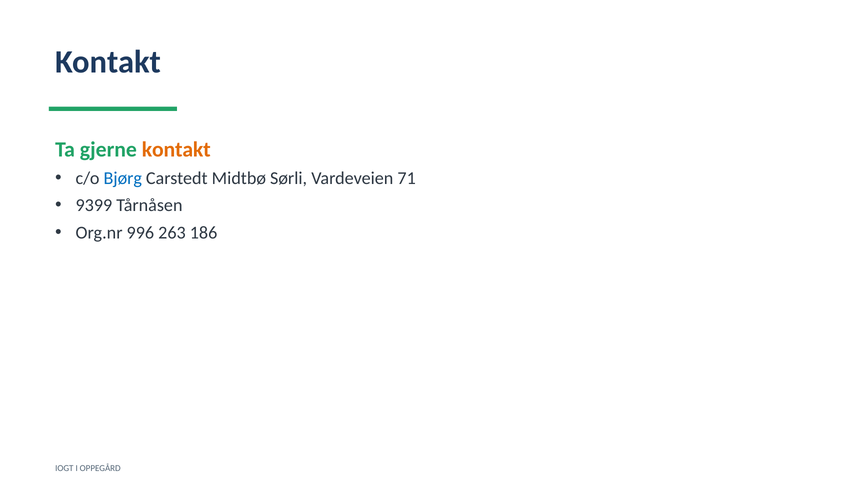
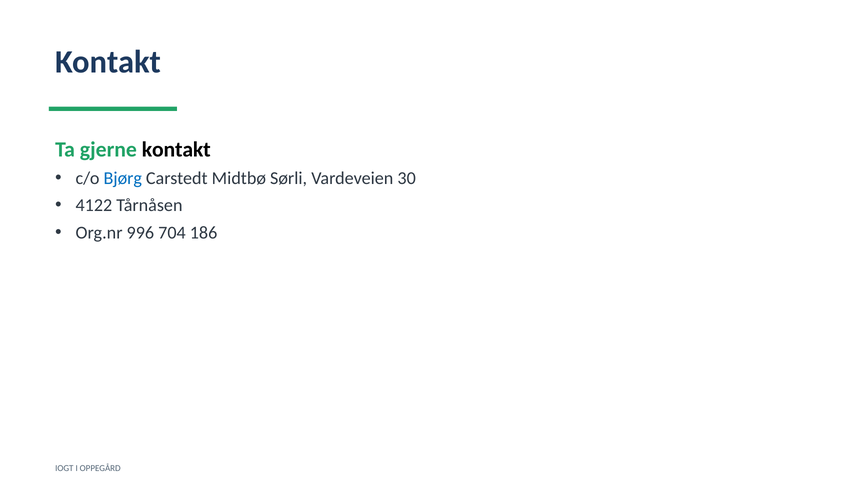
kontakt colour: orange -> black (176, 149)
71: 71 -> 30 (407, 178)
9399: 9399 -> 4122 (94, 206)
263: 263 -> 704 (172, 233)
